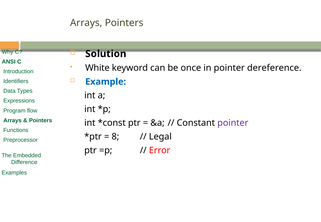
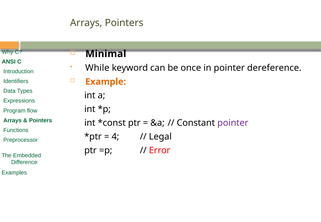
Solution: Solution -> Minimal (106, 54)
White: White -> While (97, 68)
Example colour: blue -> orange (106, 82)
8: 8 -> 4 (115, 137)
